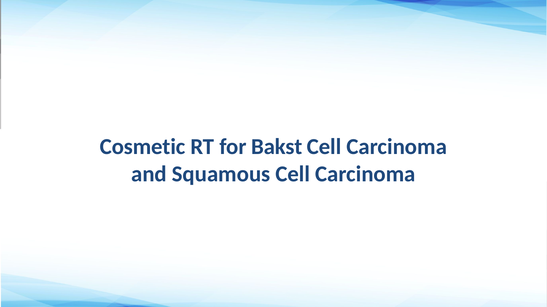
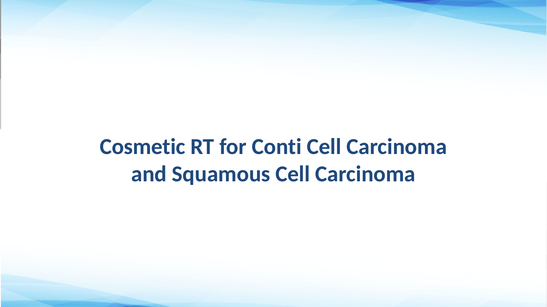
Bakst: Bakst -> Conti (277, 147)
